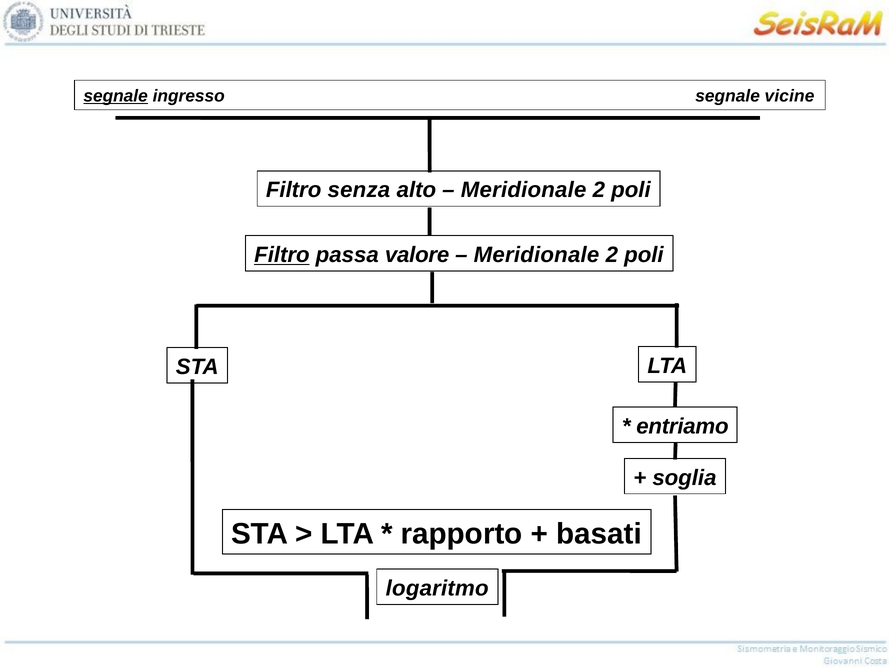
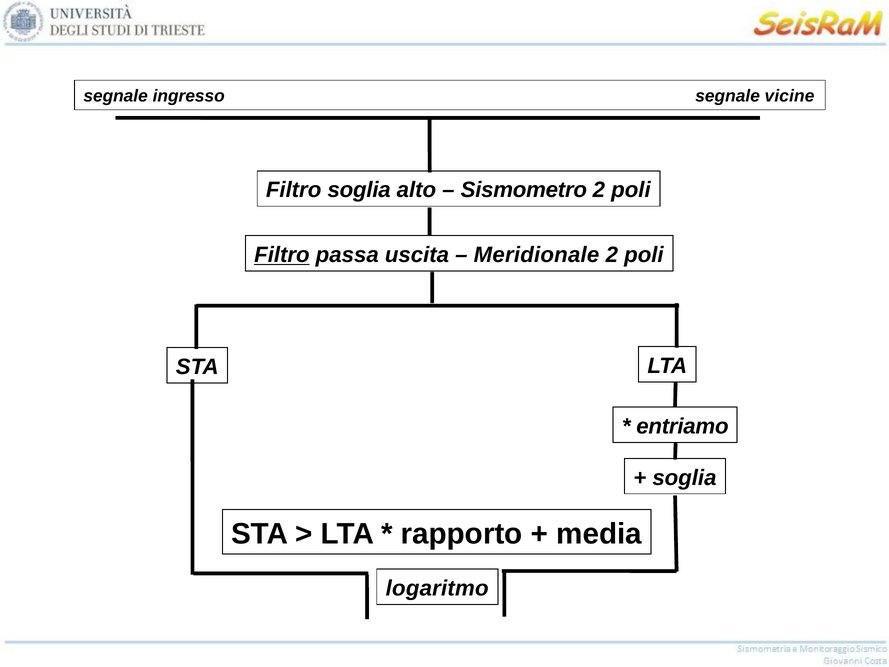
segnale underline: present -> none (116, 96)
Filtro senza: senza -> soglia (359, 190)
Meridionale: Meridionale -> Sismometro (524, 190)
valore: valore -> uscita (417, 255)
basati: basati -> media (599, 534)
